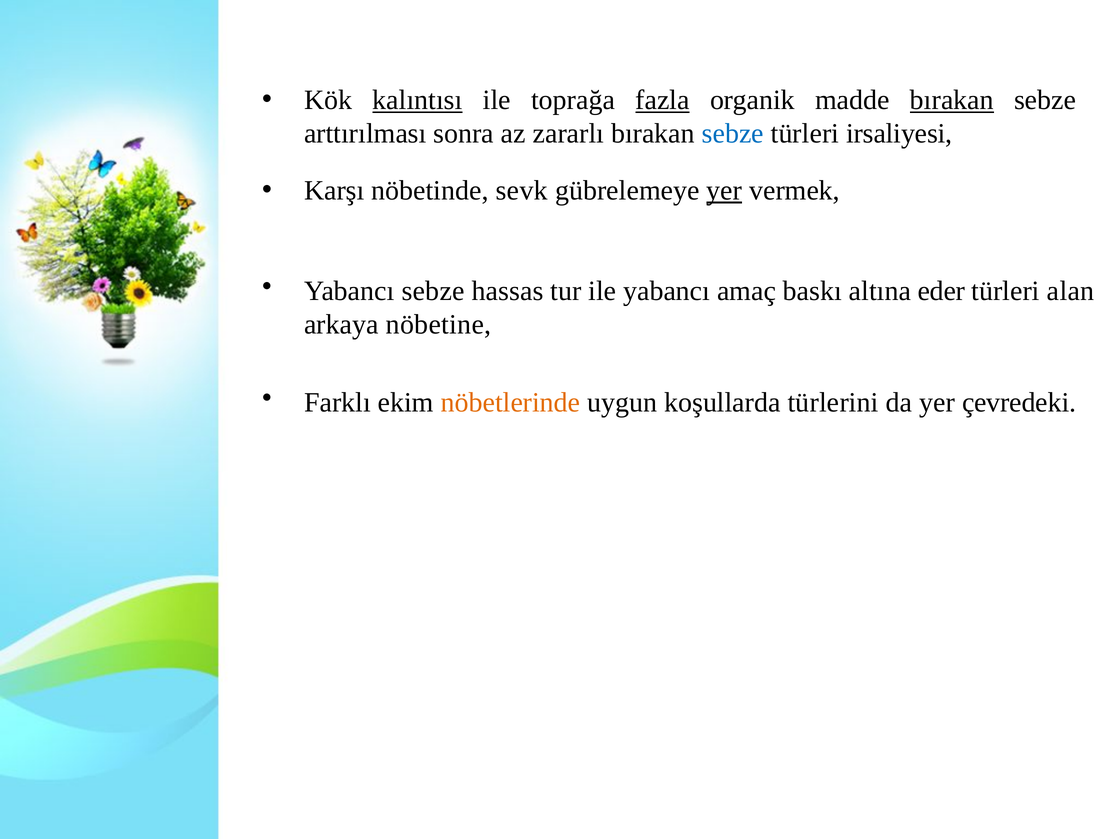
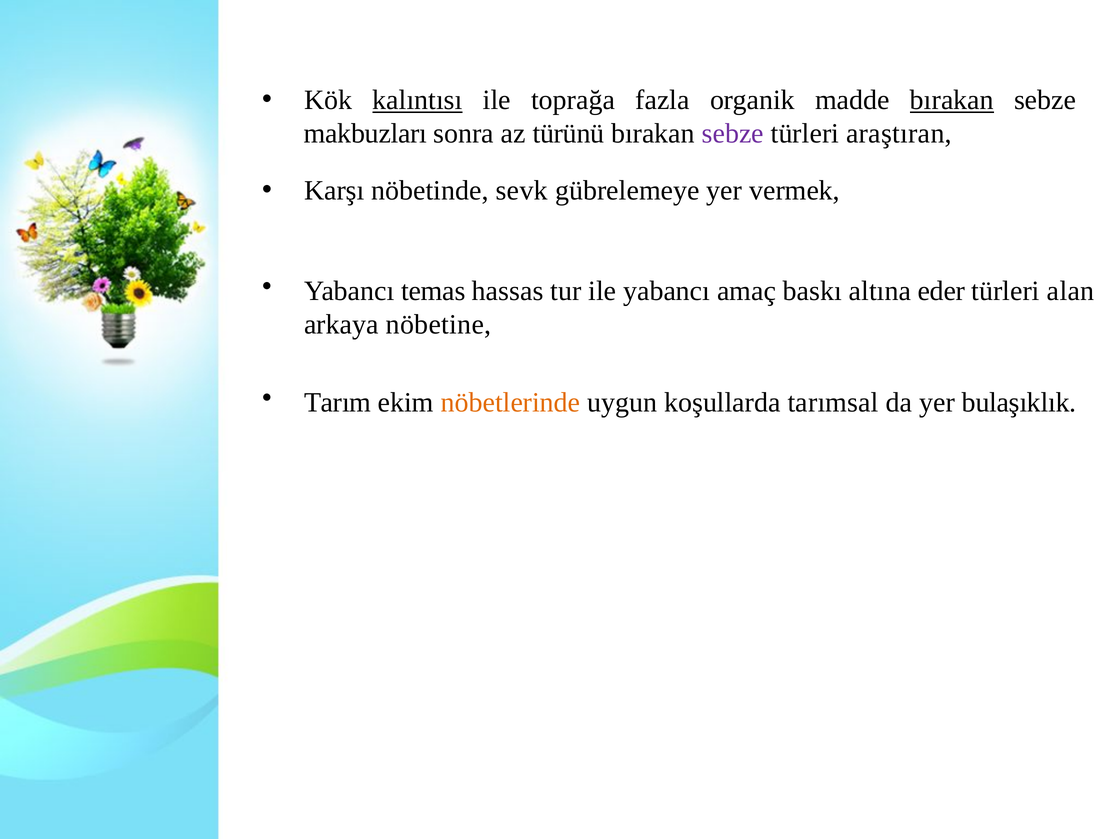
fazla underline: present -> none (662, 100)
arttırılması: arttırılması -> makbuzları (365, 134)
zararlı: zararlı -> türünü (569, 134)
sebze colour: blue -> purple (733, 134)
irsaliyesi: irsaliyesi -> araştıran (899, 134)
yer underline: present -> none (724, 191)
Yabancı sebze: sebze -> temas (433, 291)
Farklı: Farklı -> Tarım (338, 403)
türlerini: türlerini -> tarımsal (833, 403)
çevredeki: çevredeki -> bulaşıklık (1019, 403)
